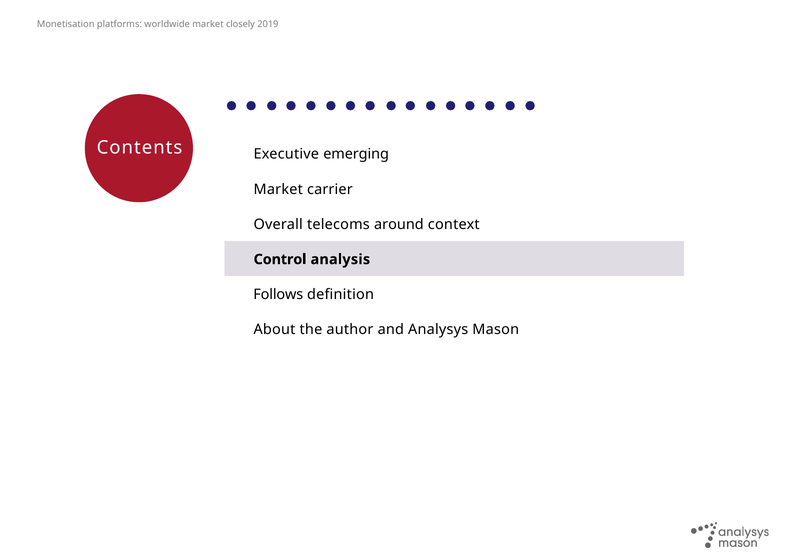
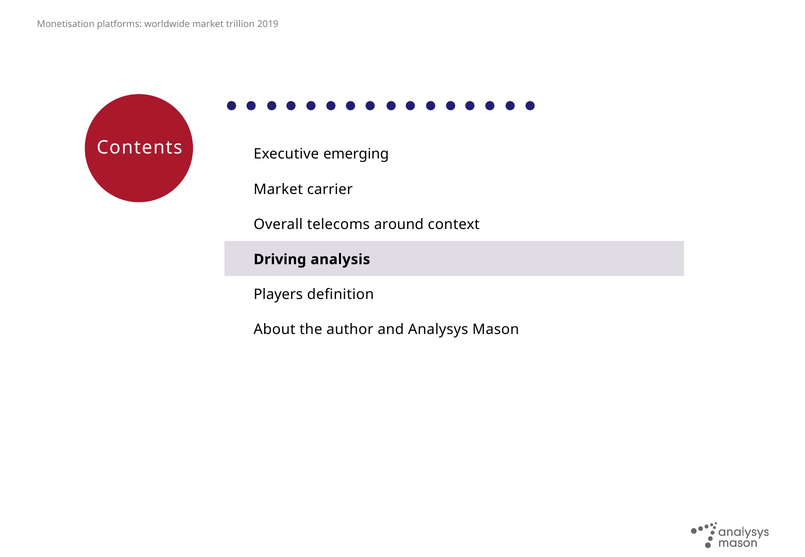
closely: closely -> trillion (240, 24)
Control: Control -> Driving (280, 260)
Follows: Follows -> Players (278, 295)
